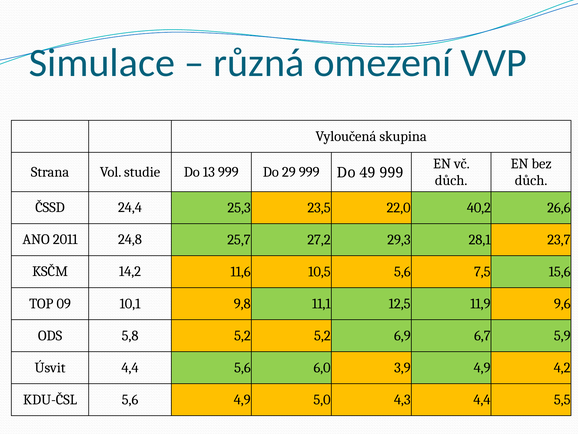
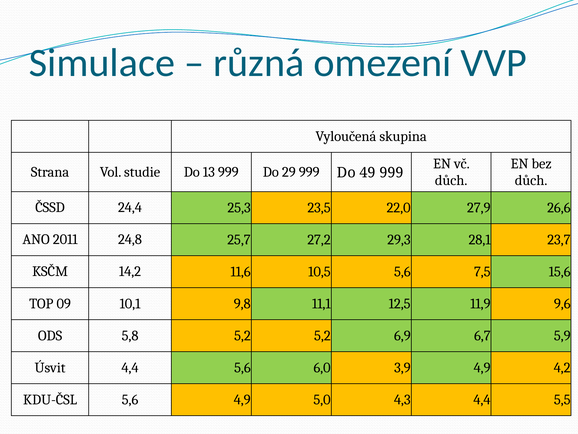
40,2: 40,2 -> 27,9 (479, 208)
